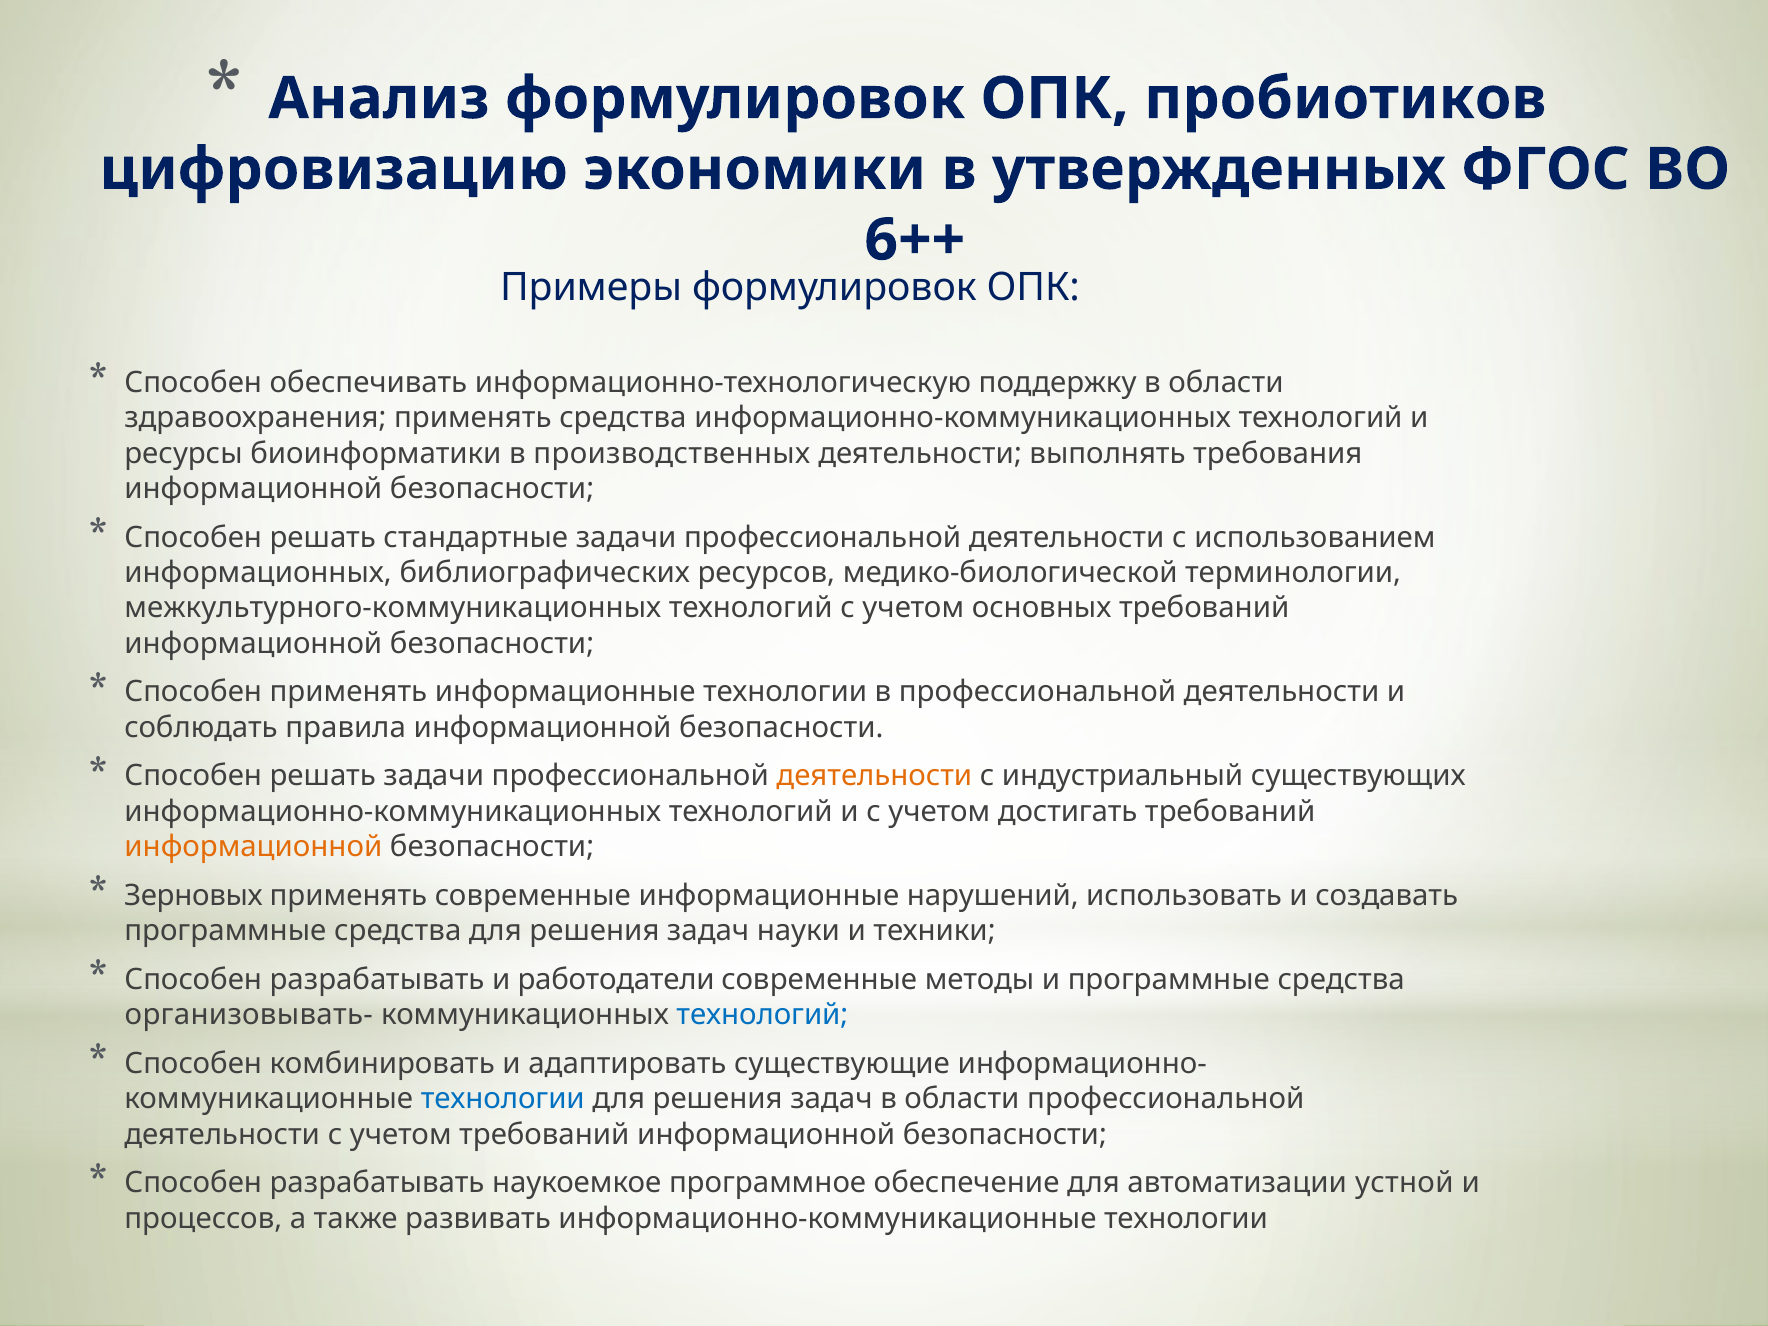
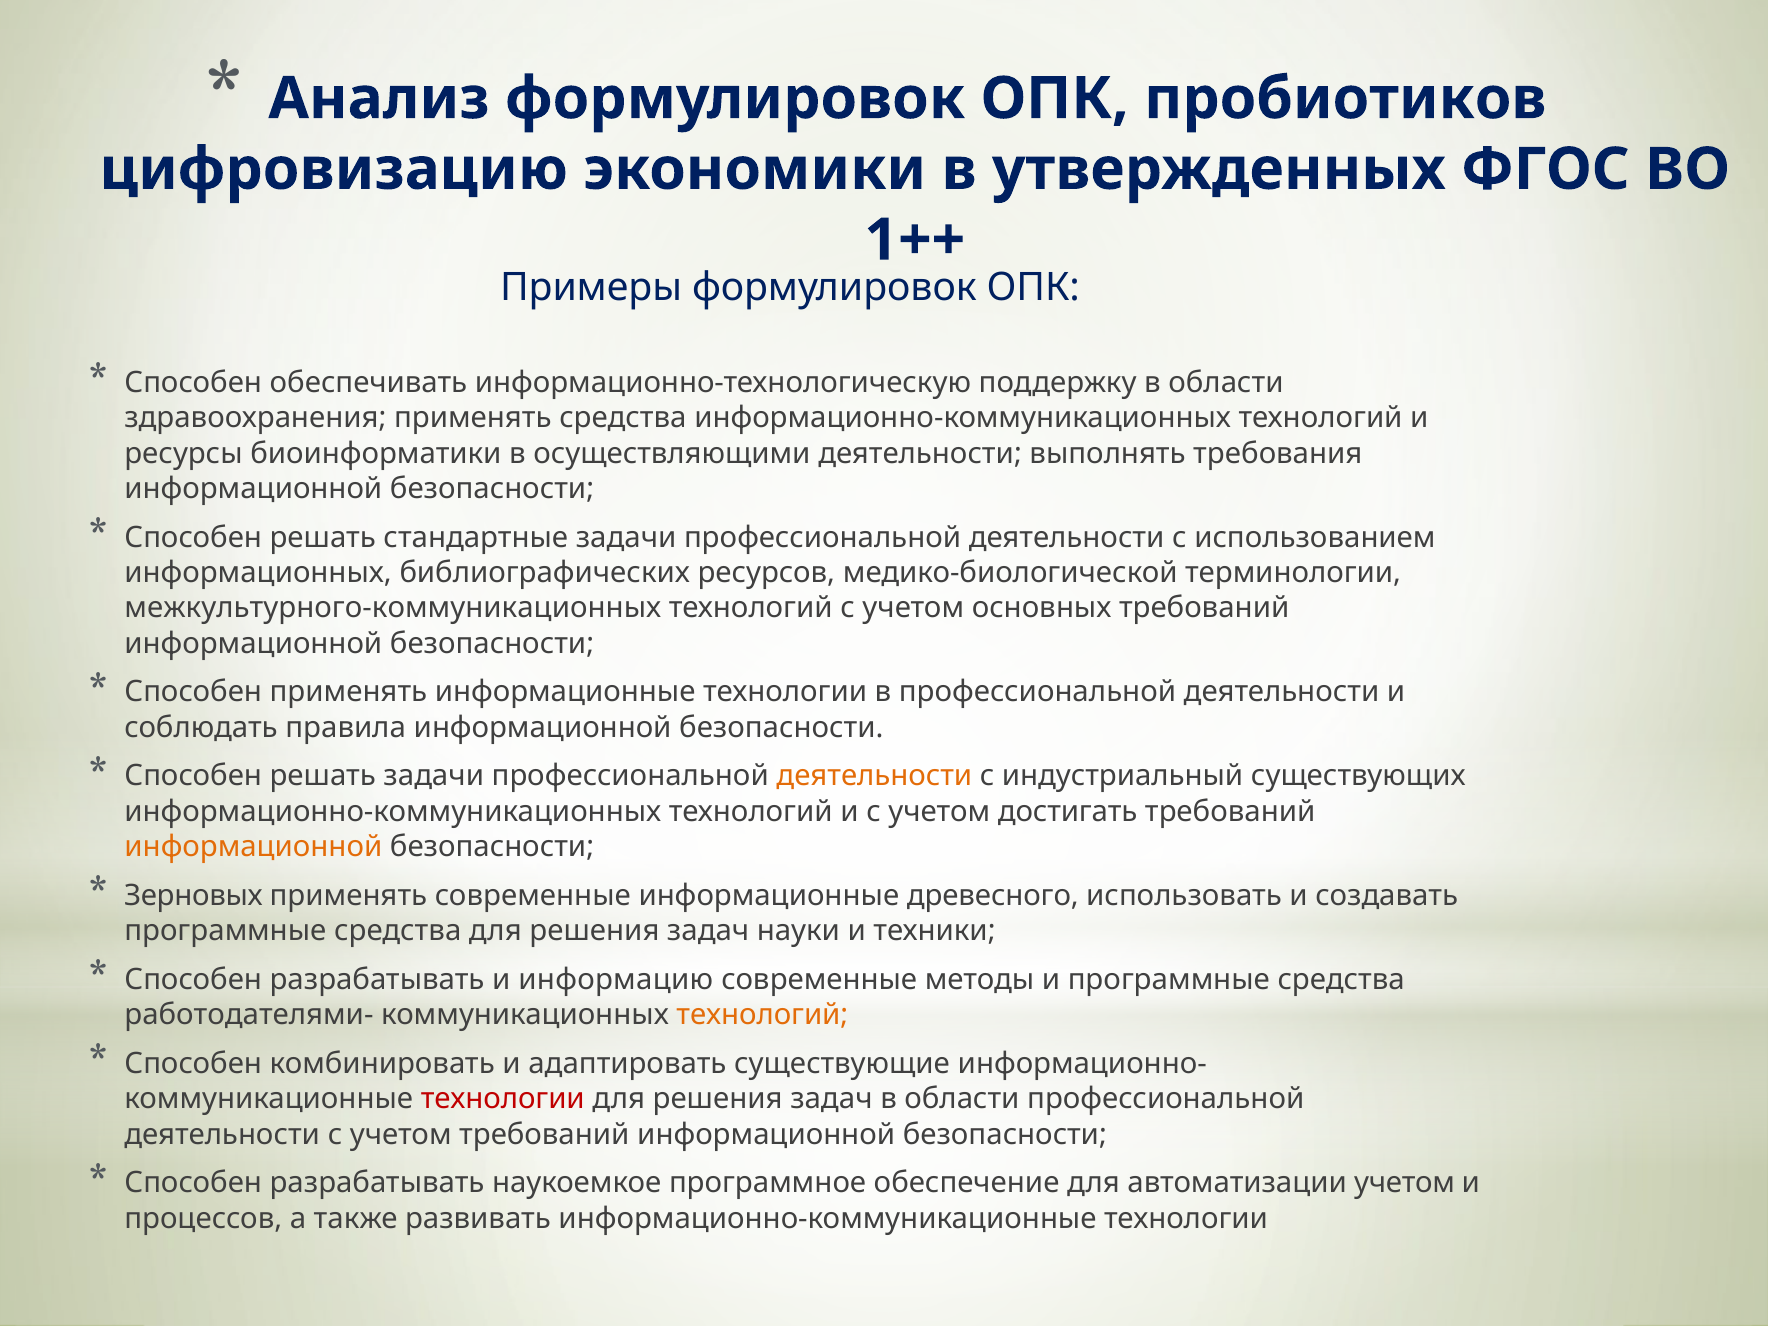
6++: 6++ -> 1++ (915, 240)
производственных: производственных -> осуществляющими (672, 454)
нарушений: нарушений -> древесного (993, 896)
работодатели: работодатели -> информацию (616, 980)
организовывать-: организовывать- -> работодателями- (249, 1015)
технологий colour: blue -> orange (762, 1015)
технологии colour: blue -> red (503, 1099)
автоматизации устной: устной -> учетом (1405, 1183)
